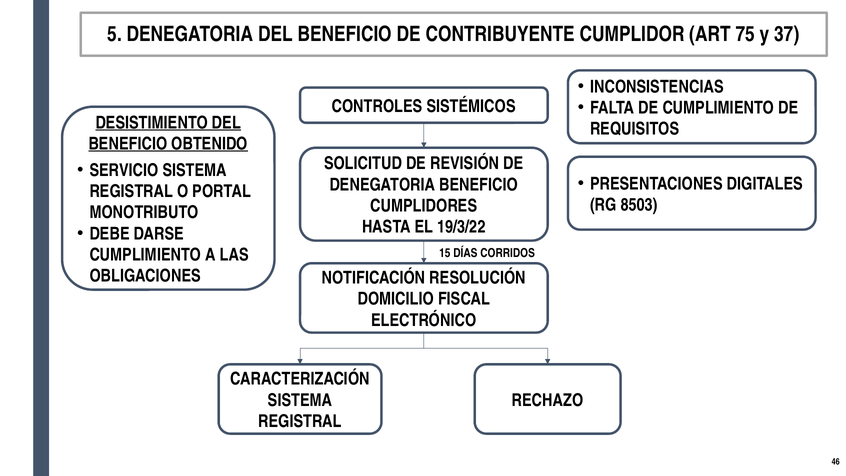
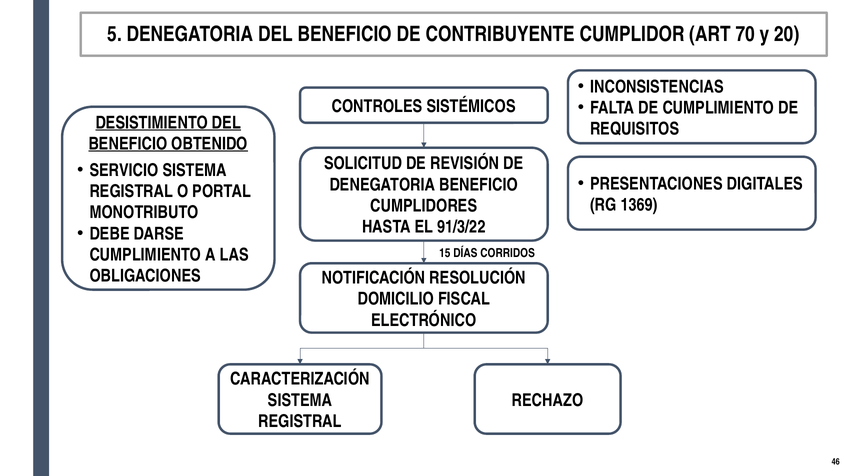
75: 75 -> 70 (745, 34)
37: 37 -> 20 (787, 34)
8503: 8503 -> 1369 (639, 205)
19/3/22: 19/3/22 -> 91/3/22 (461, 227)
